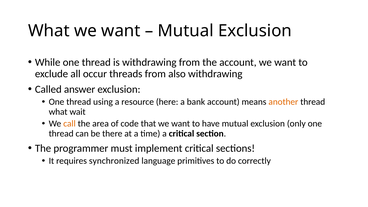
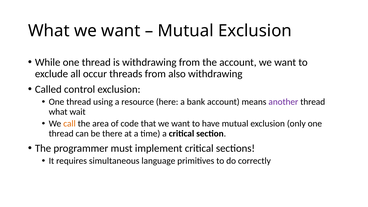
answer: answer -> control (80, 89)
another colour: orange -> purple (283, 102)
synchronized: synchronized -> simultaneous (114, 161)
